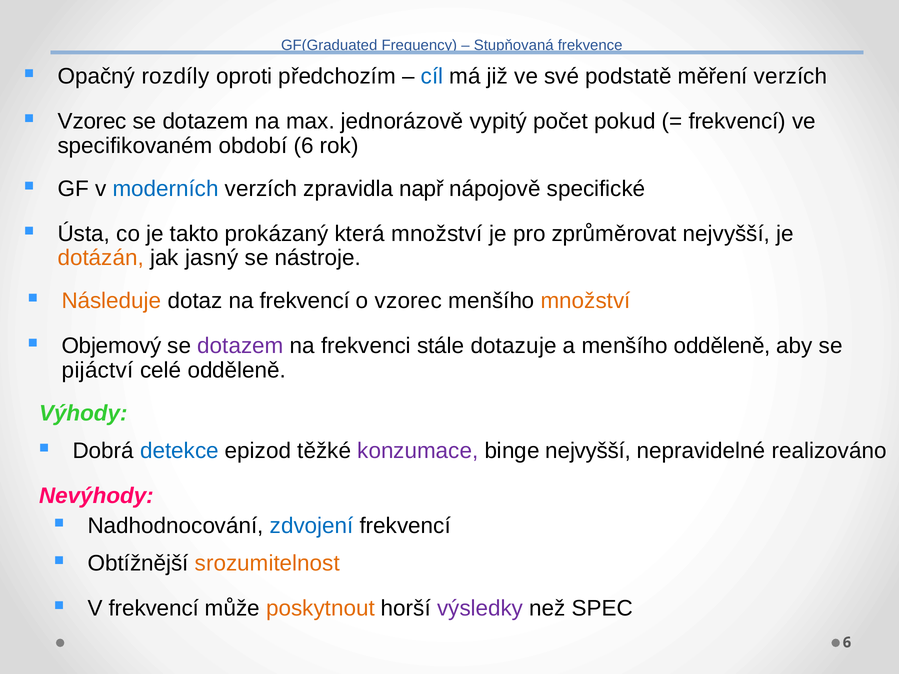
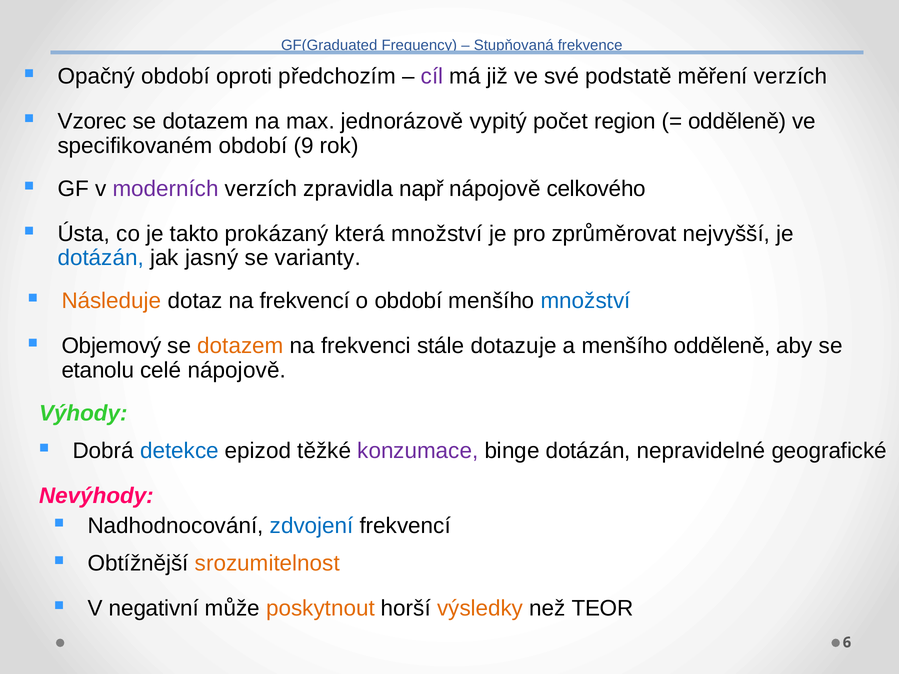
Opačný rozdíly: rozdíly -> období (176, 76)
cíl colour: blue -> purple (432, 76)
pokud: pokud -> region (625, 121)
frekvencí: frekvencí -> odděleně (737, 121)
období 6: 6 -> 9 (304, 146)
moderních colour: blue -> purple (166, 189)
specifické: specifické -> celkového (596, 189)
dotázán colour: orange -> blue (101, 258)
nástroje: nástroje -> varianty (318, 258)
o vzorec: vzorec -> období (408, 301)
množství colour: orange -> blue (586, 301)
dotazem colour: purple -> orange (241, 346)
pijáctví: pijáctví -> etanolu (98, 370)
celé odděleně: odděleně -> nápojově (237, 370)
binge nejvyšší: nejvyšší -> dotázán (588, 451)
realizováno: realizováno -> geografické (829, 451)
V frekvencí: frekvencí -> negativní (154, 608)
výsledky colour: purple -> orange (480, 608)
SPEC: SPEC -> TEOR (603, 608)
